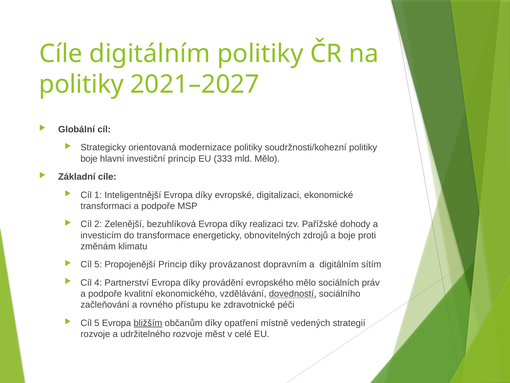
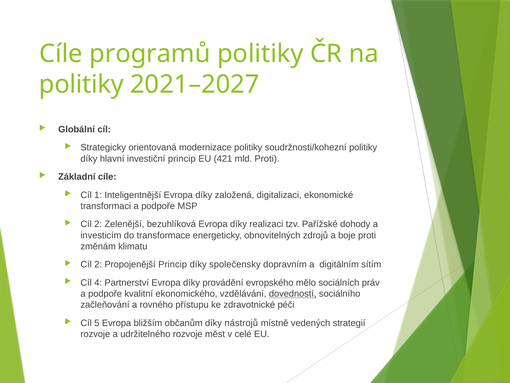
Cíle digitálním: digitálním -> programů (150, 54)
boje: boje -> díky (89, 158)
333: 333 -> 421 (223, 158)
mld Mělo: Mělo -> Proti (267, 158)
evropské: evropské -> založená (234, 195)
5: 5 -> 2 (98, 264)
provázanost: provázanost -> společensky (235, 264)
bližším underline: present -> none (148, 323)
opatření: opatření -> nástrojů (241, 323)
